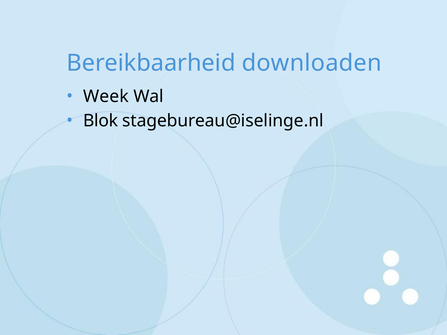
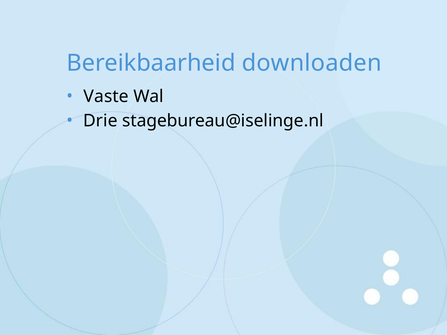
Week: Week -> Vaste (106, 96)
Blok: Blok -> Drie (100, 121)
